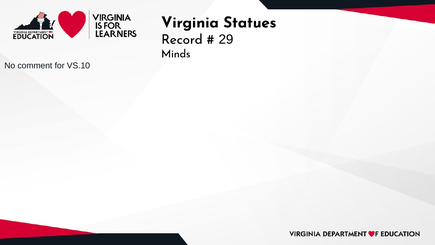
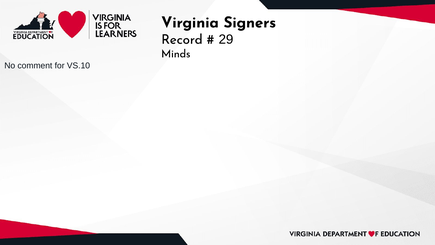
Statues: Statues -> Signers (250, 22)
